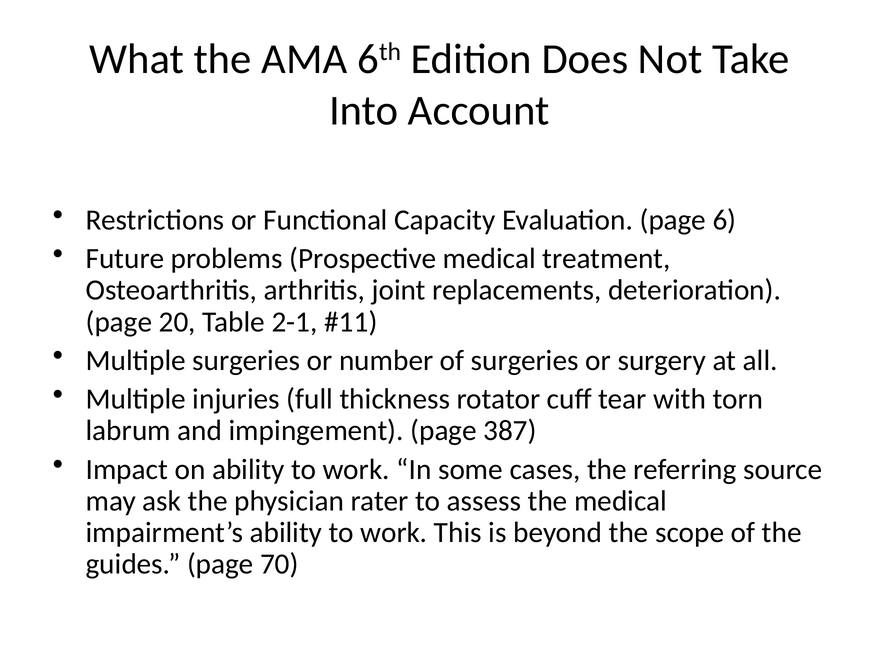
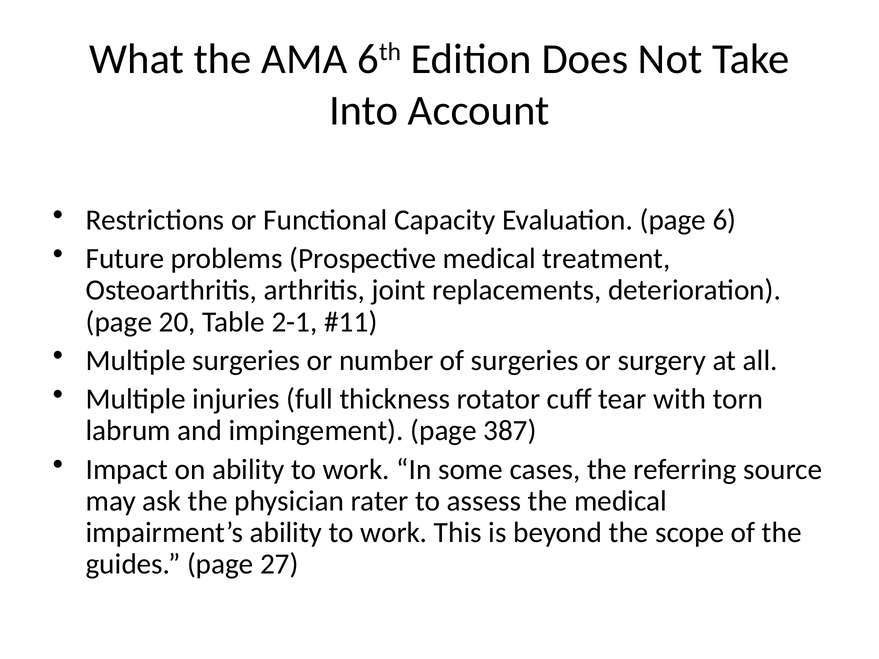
70: 70 -> 27 (279, 564)
